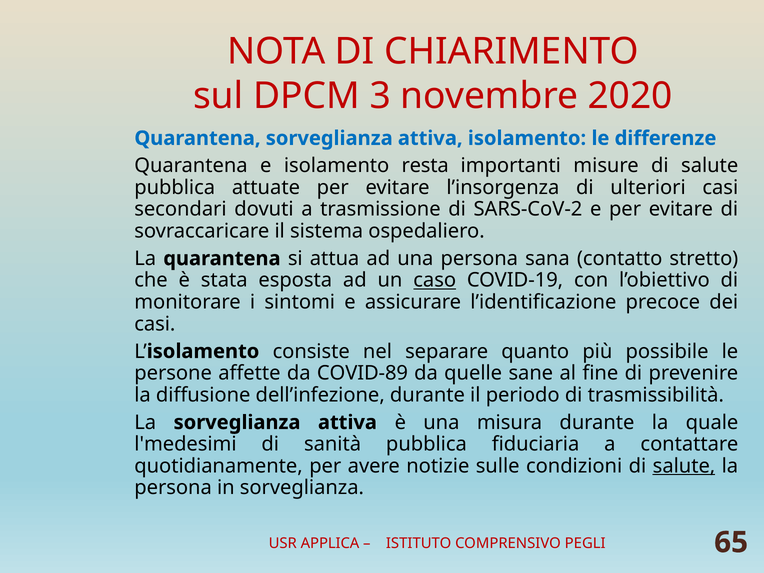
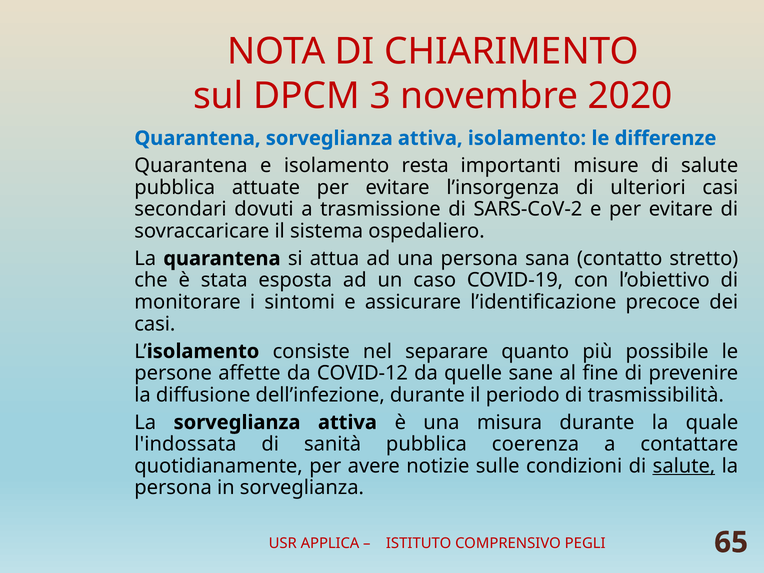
caso underline: present -> none (435, 280)
COVID-89: COVID-89 -> COVID-12 (362, 373)
l'medesimi: l'medesimi -> l'indossata (185, 444)
fiduciaria: fiduciaria -> coerenza (535, 444)
